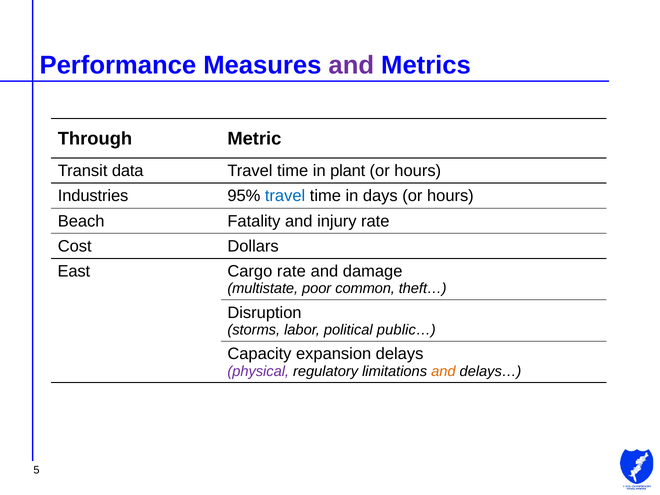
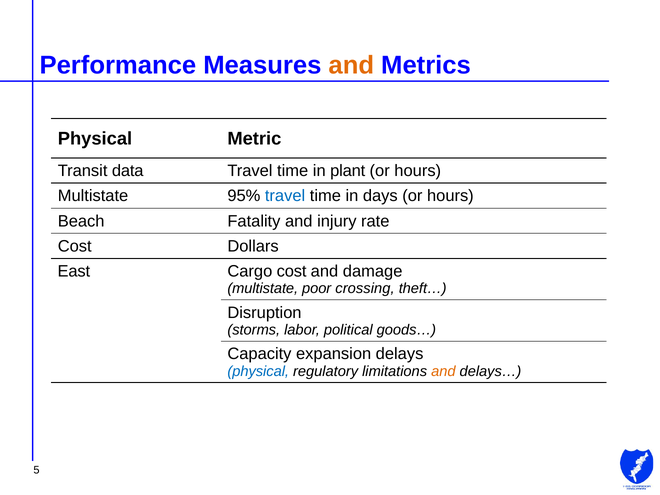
and colour: purple -> orange (351, 65)
Through: Through -> Physical (95, 139)
Industries: Industries -> Multistate (93, 196)
Cargo rate: rate -> cost (292, 271)
common: common -> crossing (365, 289)
public…: public… -> goods… (406, 330)
physical colour: purple -> blue (258, 371)
